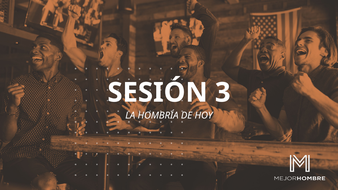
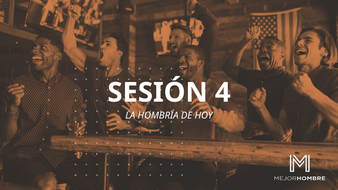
3: 3 -> 4 (223, 93)
